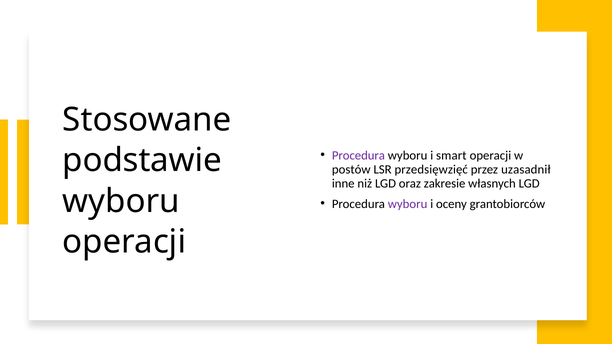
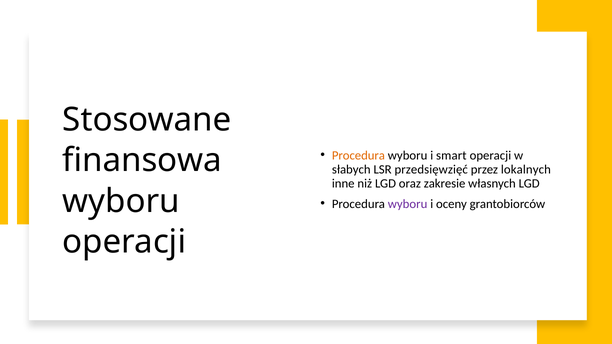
Procedura colour: purple -> orange (358, 155)
podstawie: podstawie -> finansowa (142, 161)
postów: postów -> słabych (351, 169)
uzasadnił: uzasadnił -> lokalnych (526, 169)
